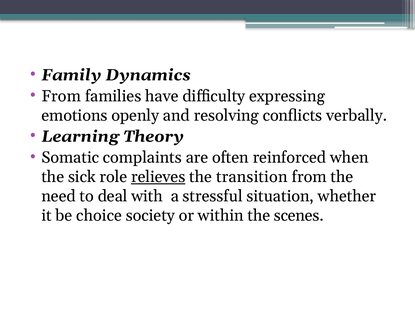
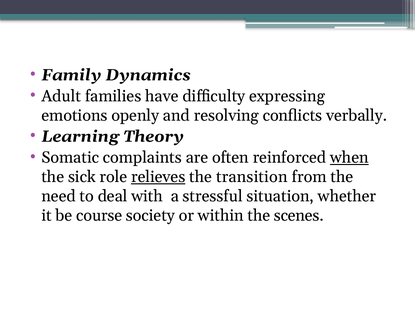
From: From -> Adult (61, 96)
when underline: none -> present (349, 158)
choice: choice -> course (99, 216)
